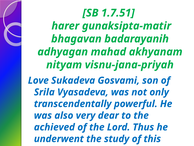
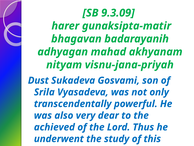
1.7.51: 1.7.51 -> 9.3.09 (118, 13)
Love: Love -> Dust (38, 80)
